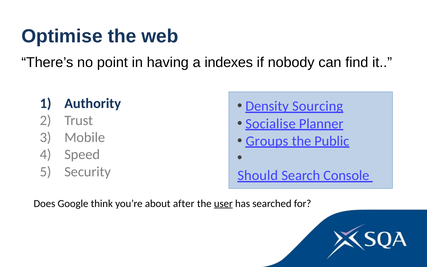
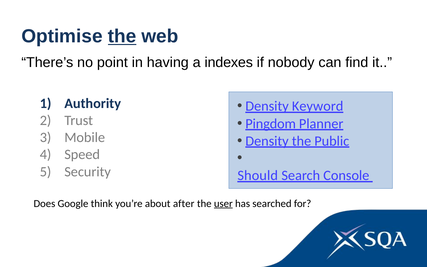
the underline: none -> present (122, 36)
Sourcing: Sourcing -> Keyword (318, 106)
Socialise: Socialise -> Pingdom (271, 124)
Groups: Groups -> Density (267, 141)
